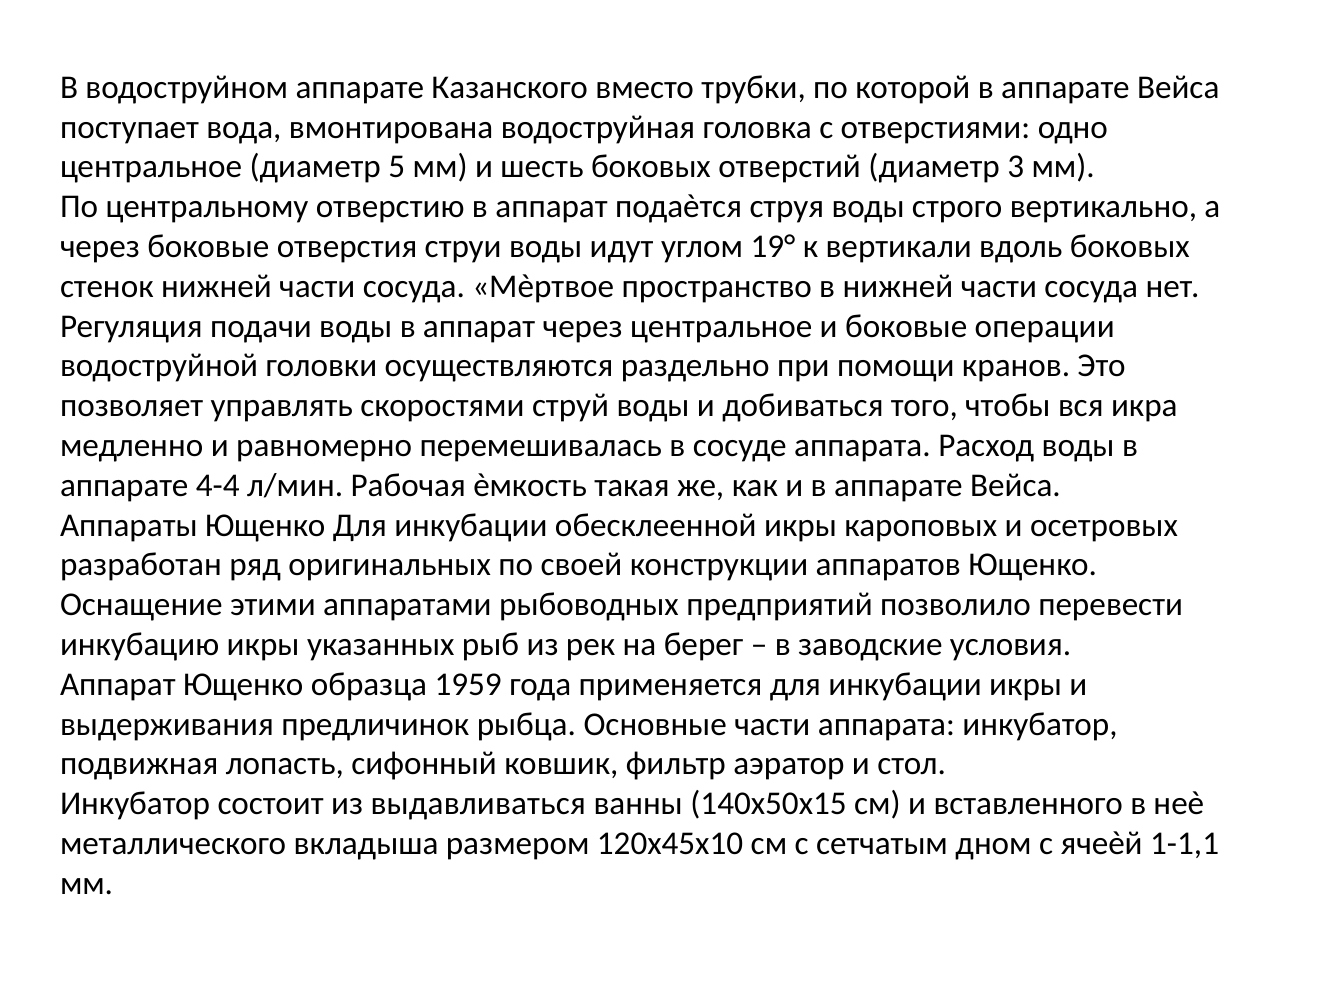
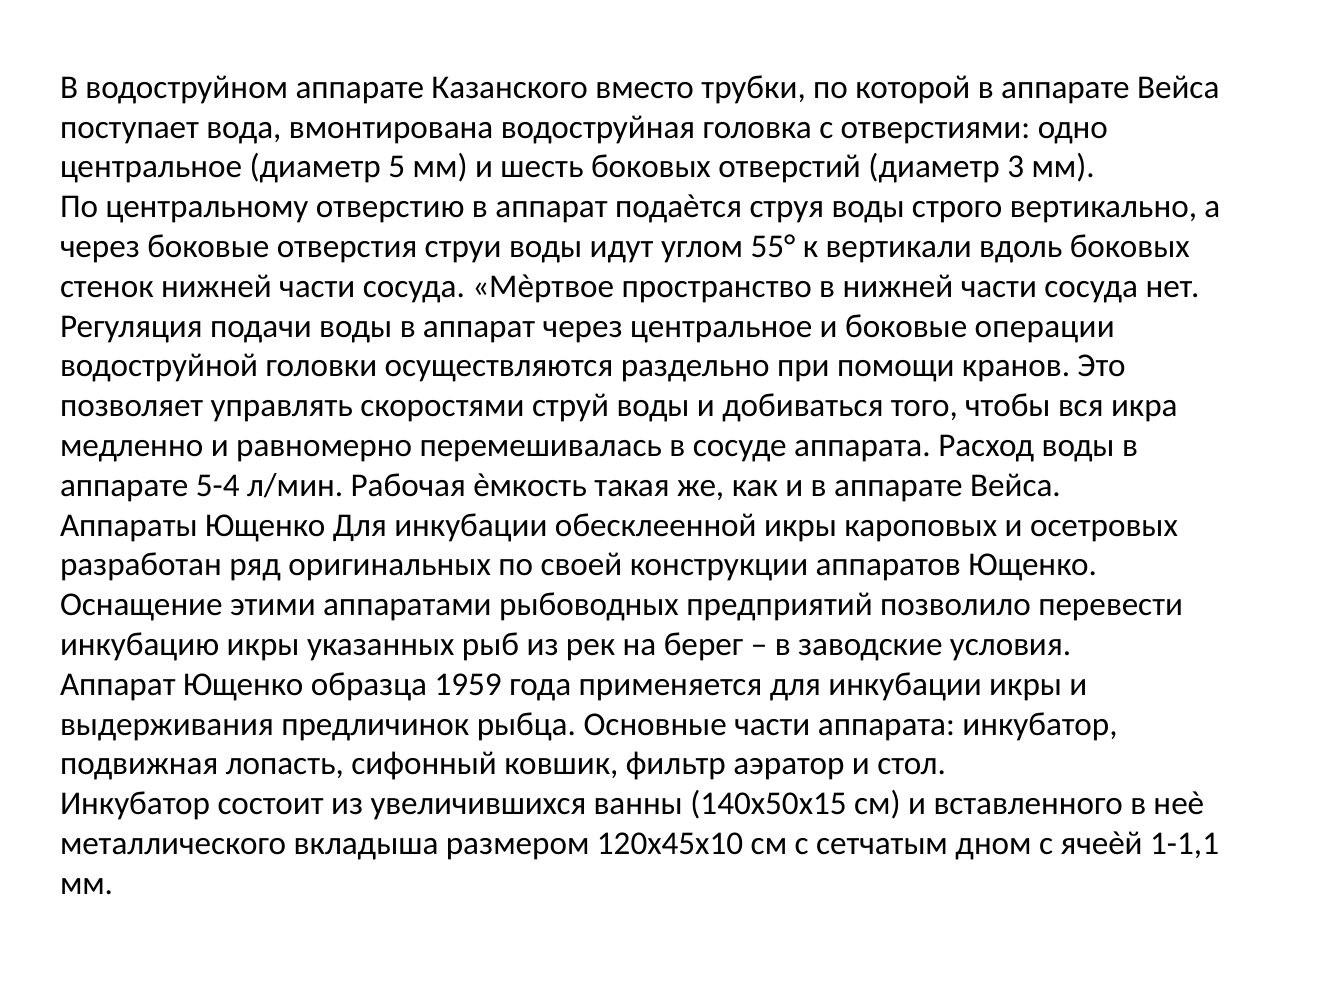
19°: 19° -> 55° (773, 247)
4-4: 4-4 -> 5-4 (218, 486)
выдавливаться: выдавливаться -> увеличившихся (478, 804)
